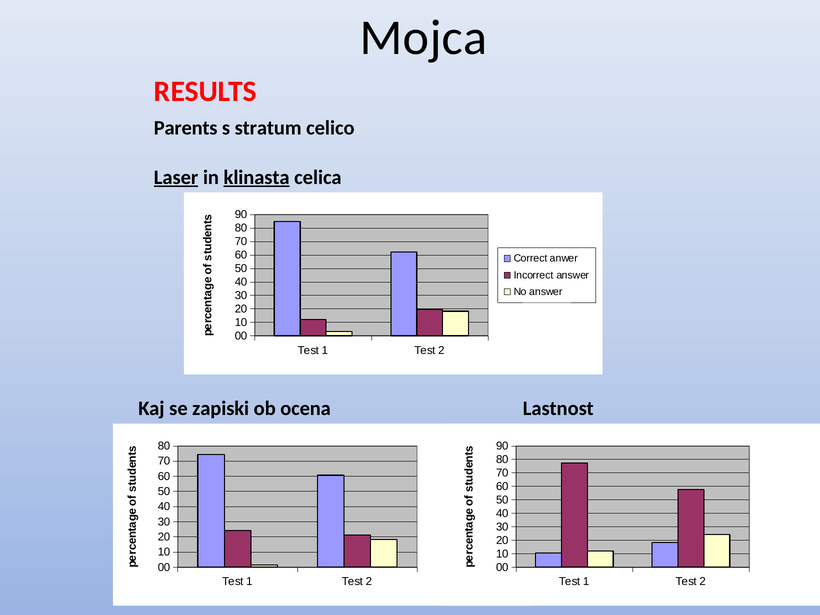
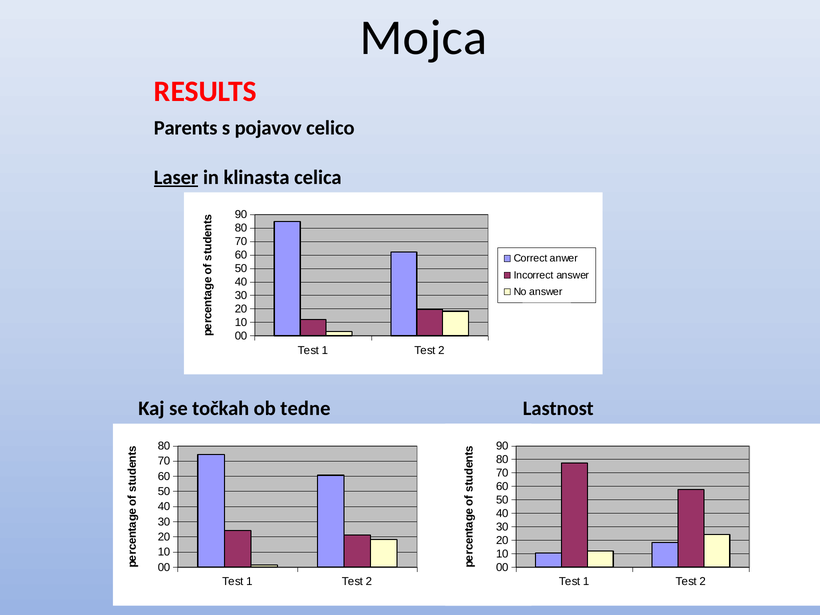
stratum: stratum -> pojavov (268, 128)
klinasta underline: present -> none (257, 177)
zapiski: zapiski -> točkah (221, 408)
ocena: ocena -> tedne (305, 408)
